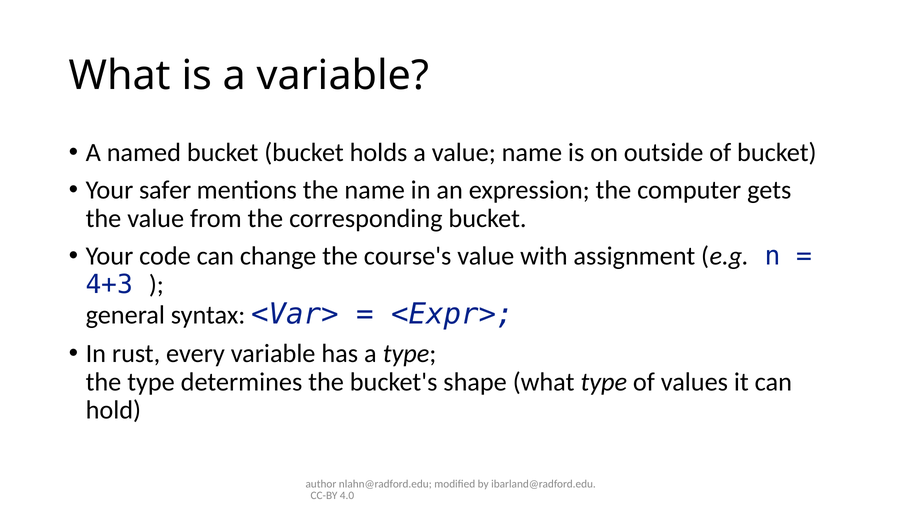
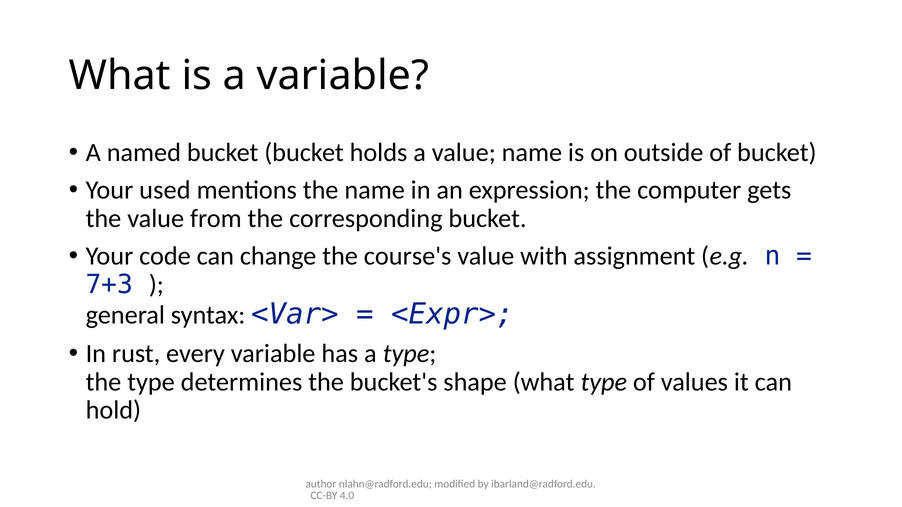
safer: safer -> used (165, 190)
4+3: 4+3 -> 7+3 (109, 285)
